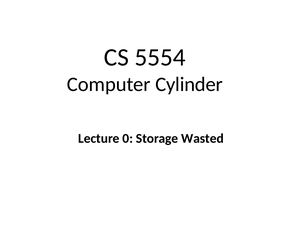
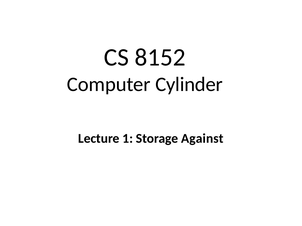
5554: 5554 -> 8152 (160, 57)
0: 0 -> 1 (128, 139)
Wasted: Wasted -> Against (202, 139)
